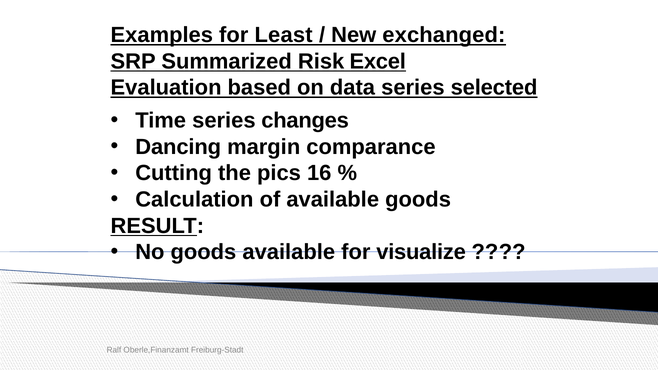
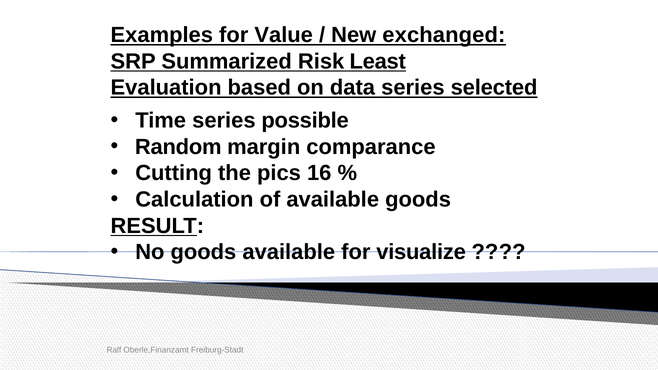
Least: Least -> Value (284, 35)
Excel: Excel -> Least (378, 61)
changes: changes -> possible (305, 121)
Dancing: Dancing -> Random (178, 147)
